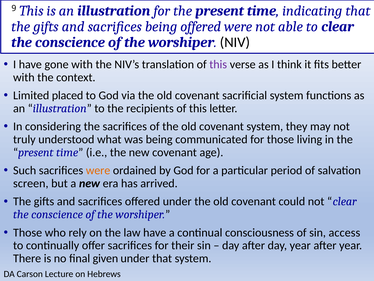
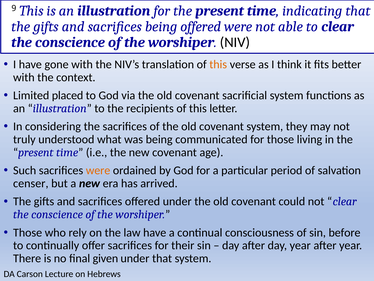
this colour: purple -> orange (218, 64)
screen: screen -> censer (31, 183)
access: access -> before (345, 232)
